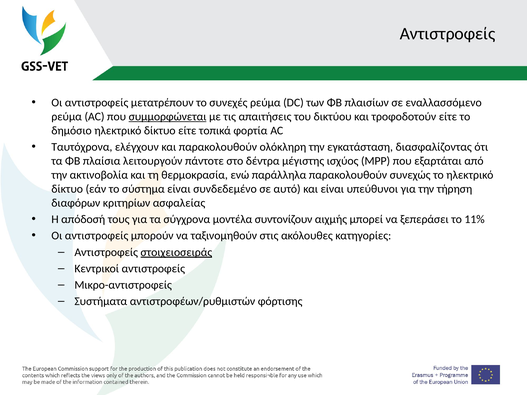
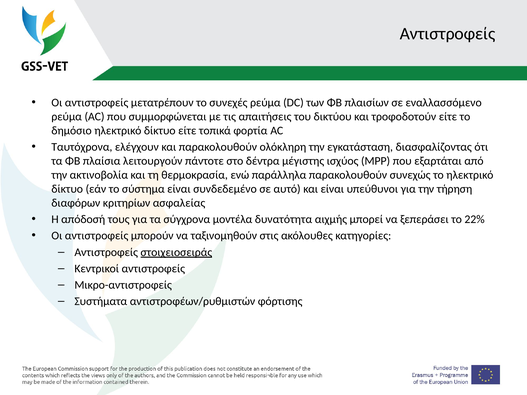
συμμορφώνεται underline: present -> none (168, 117)
συντονίζουν: συντονίζουν -> δυνατότητα (284, 220)
11%: 11% -> 22% (475, 220)
